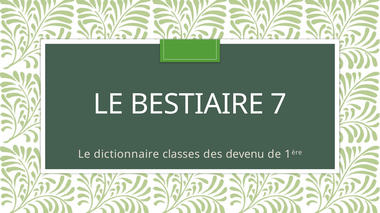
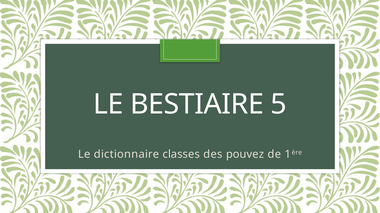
7: 7 -> 5 (279, 105)
devenu: devenu -> pouvez (245, 155)
